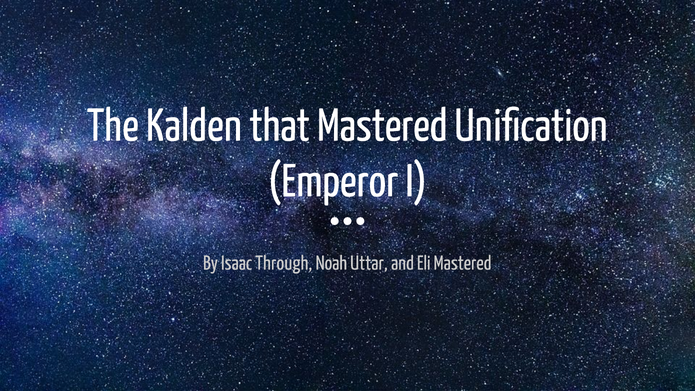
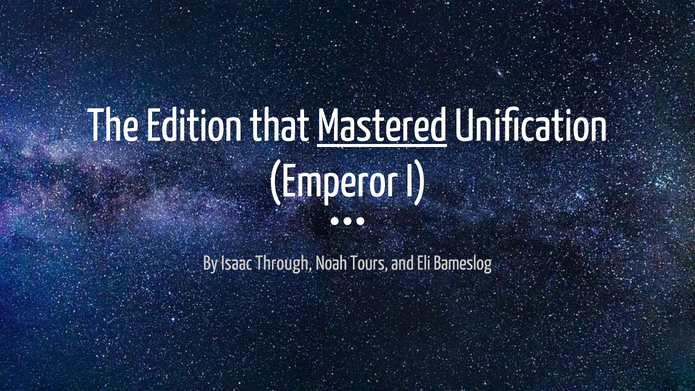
Kalden: Kalden -> Edition (194, 125)
Mastered underline: none -> present (382, 125)
Uttar: Uttar -> Tours (369, 263)
Eli Mastered: Mastered -> Bameslog (463, 263)
